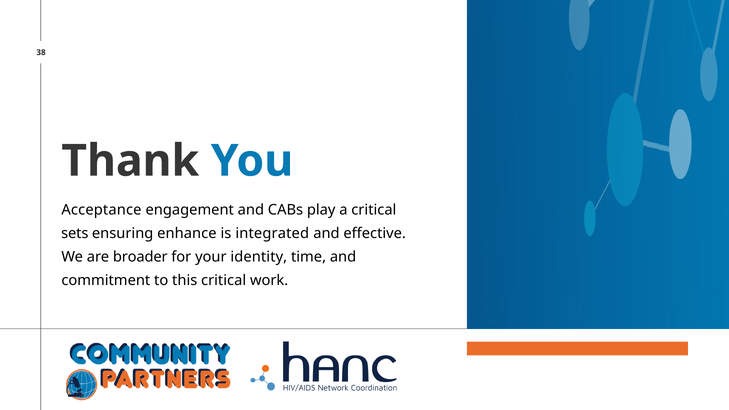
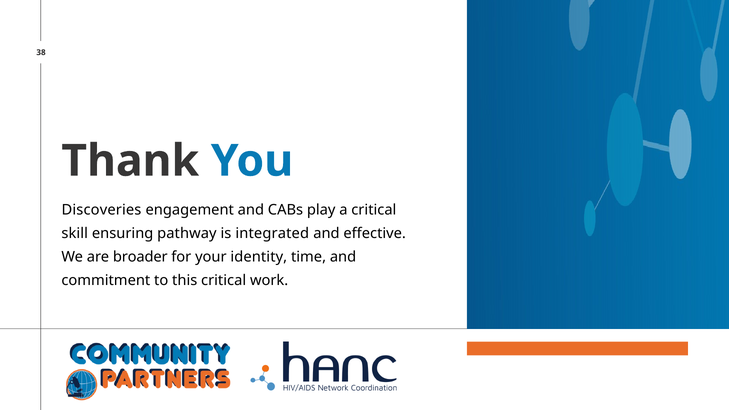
Acceptance: Acceptance -> Discoveries (101, 210)
sets: sets -> skill (75, 233)
enhance: enhance -> pathway (187, 233)
